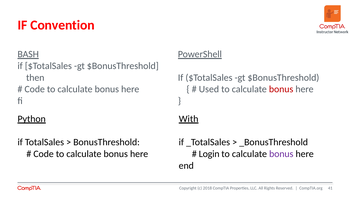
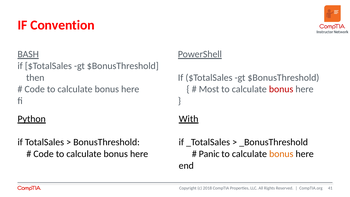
Used: Used -> Most (209, 89)
Login: Login -> Panic (209, 154)
bonus colour: purple -> orange (281, 154)
